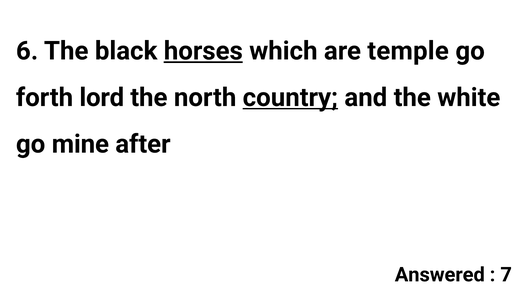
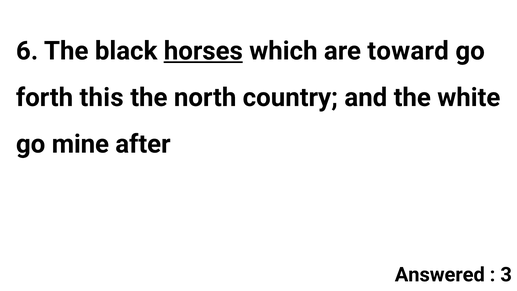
temple: temple -> toward (408, 51)
lord: lord -> this (102, 97)
country underline: present -> none (290, 97)
7: 7 -> 3 (506, 275)
